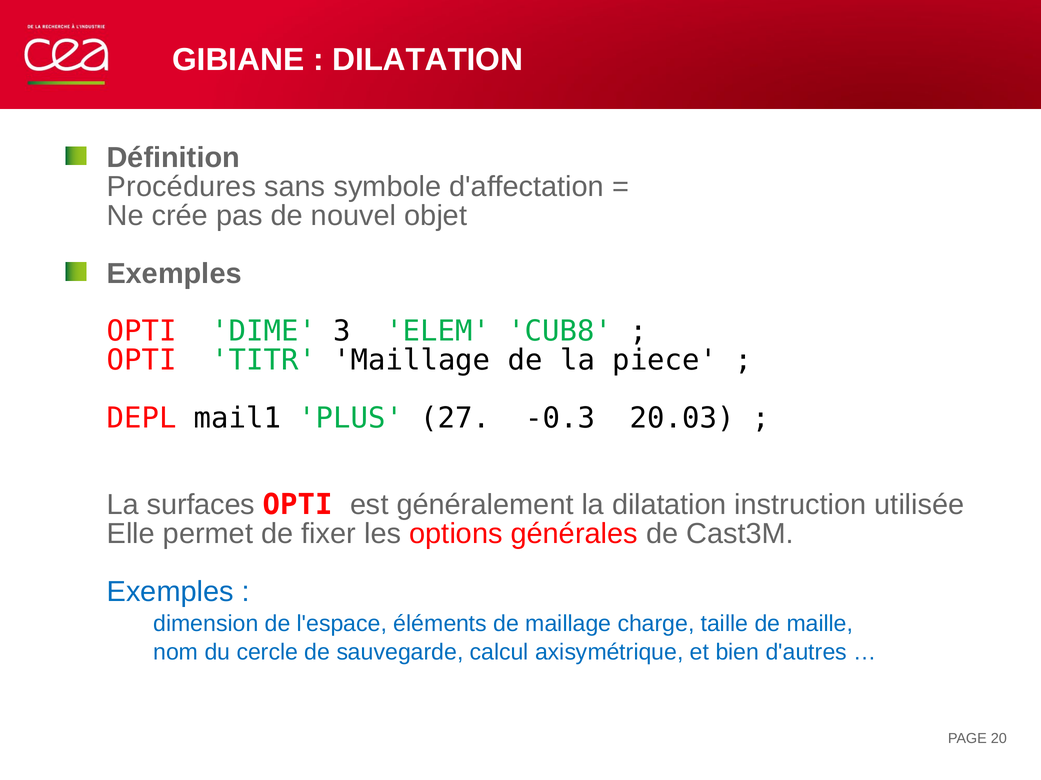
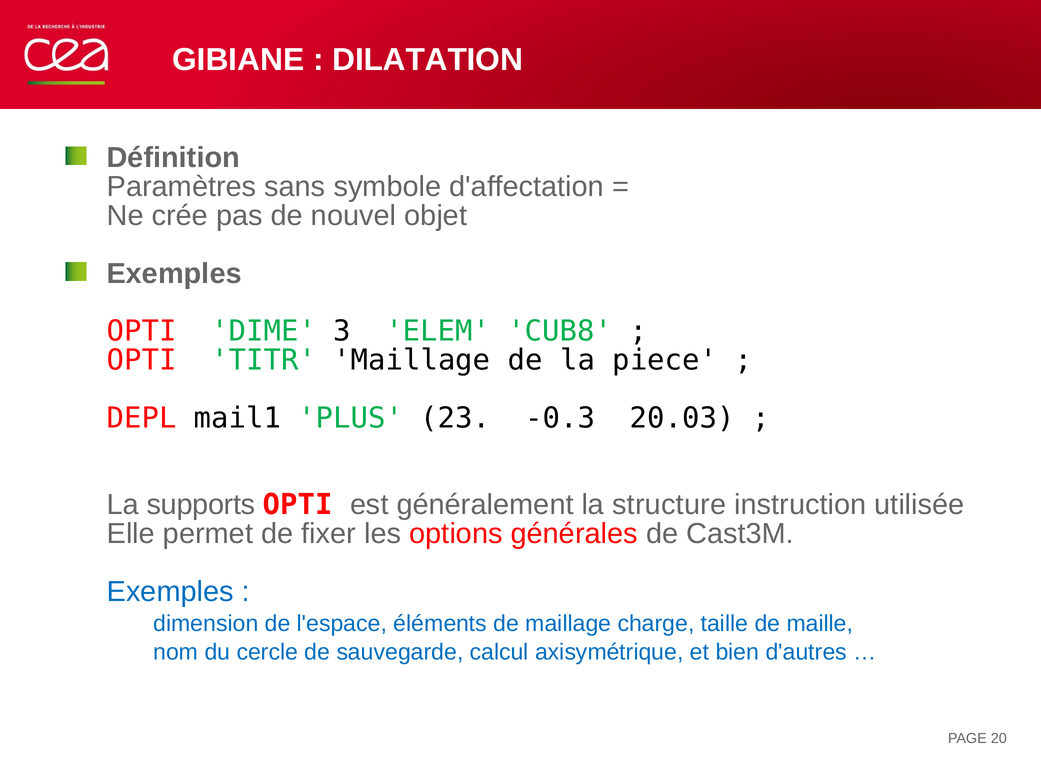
Procédures: Procédures -> Paramètres (182, 187)
27: 27 -> 23 (455, 418)
surfaces: surfaces -> supports (201, 505)
la dilatation: dilatation -> structure (669, 505)
